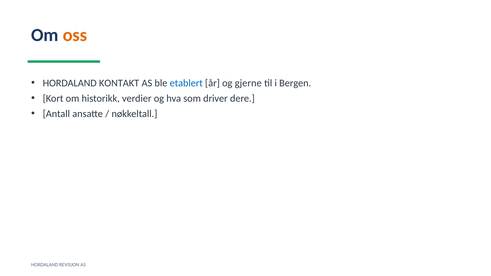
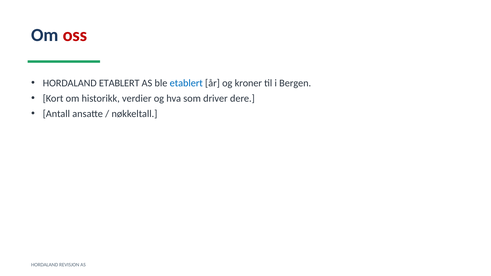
oss colour: orange -> red (75, 35)
HORDALAND KONTAKT: KONTAKT -> ETABLERT (119, 83)
gjerne: gjerne -> kroner (248, 83)
